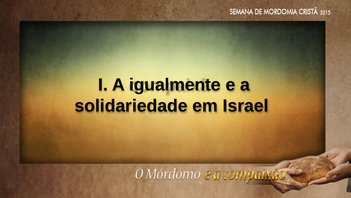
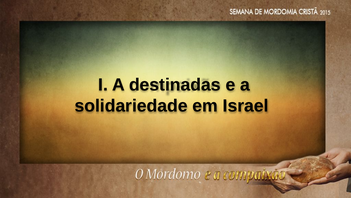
igualmente: igualmente -> destinadas (175, 85)
